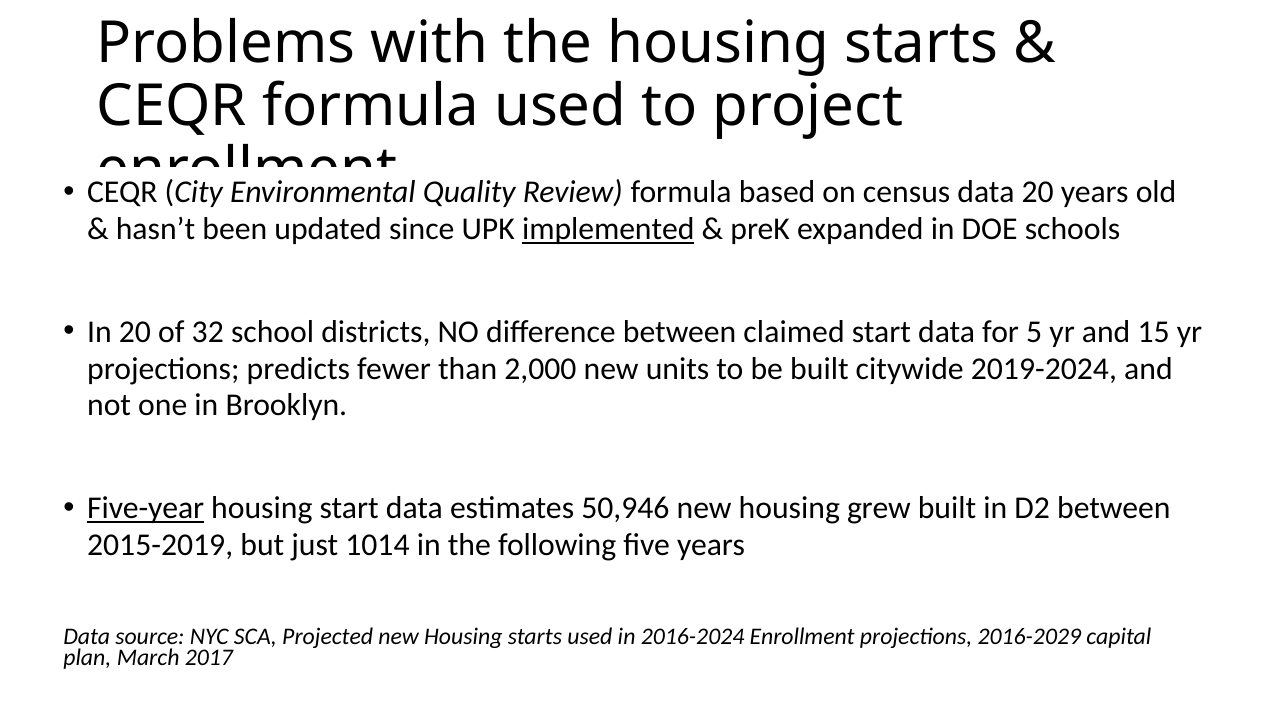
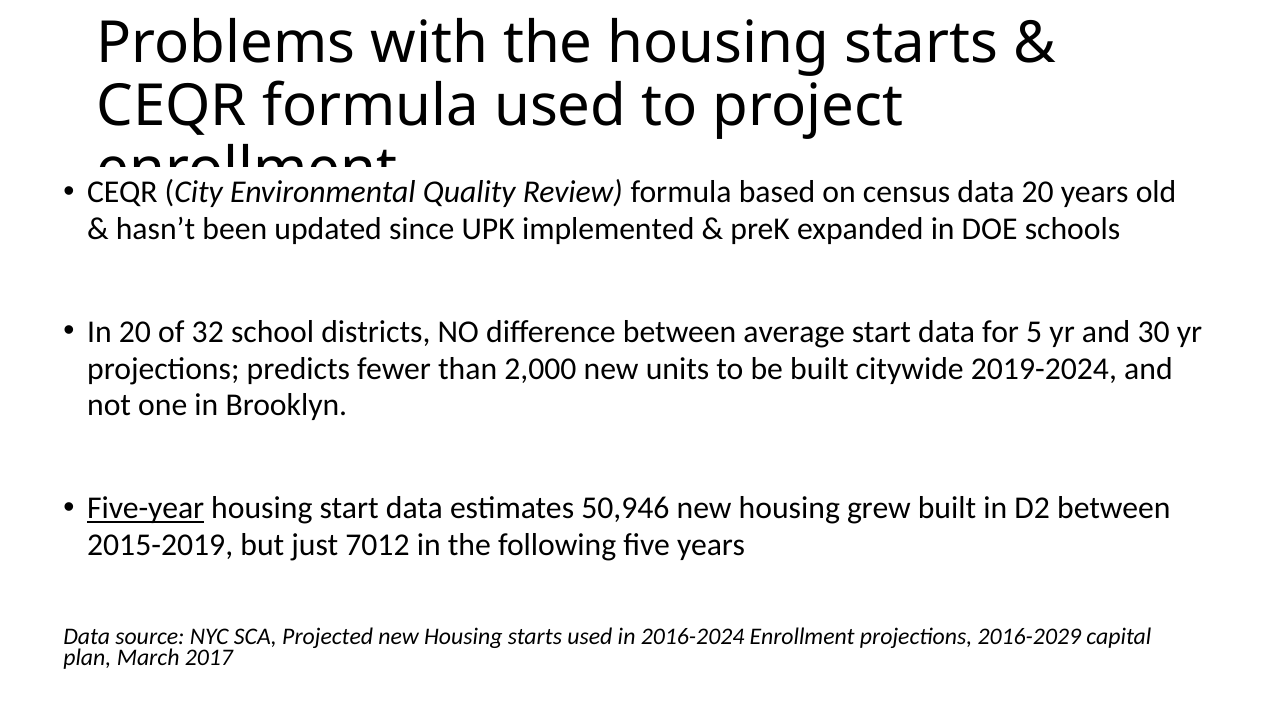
implemented underline: present -> none (608, 229)
claimed: claimed -> average (794, 332)
15: 15 -> 30 (1154, 332)
1014: 1014 -> 7012 (377, 545)
